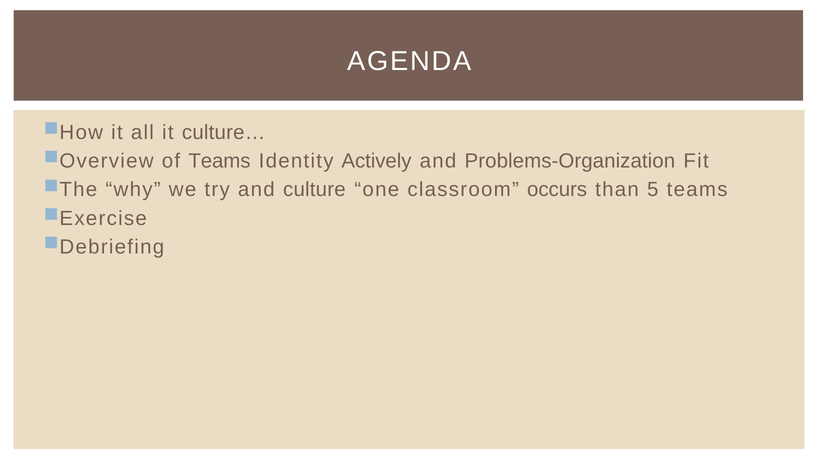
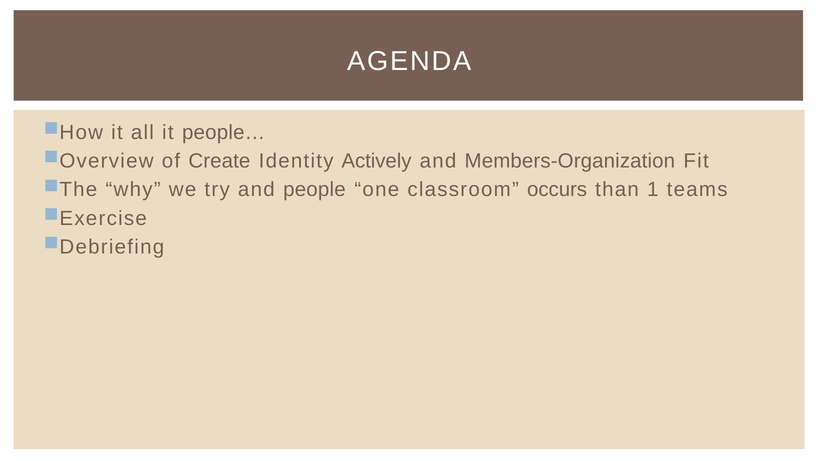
culture…: culture… -> people… (224, 132)
of Teams: Teams -> Create (219, 161)
Problems-Organization: Problems-Organization -> Members-Organization (570, 161)
culture: culture -> people (314, 190)
5: 5 -> 1 (653, 190)
